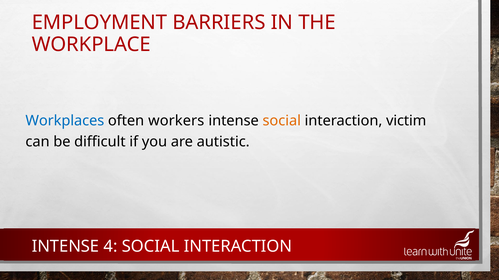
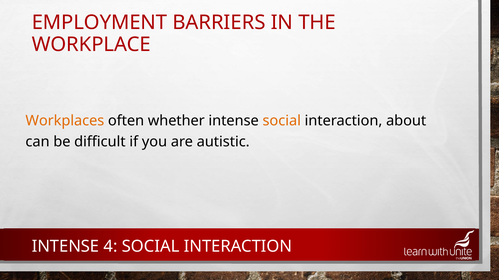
Workplaces colour: blue -> orange (65, 121)
workers: workers -> whether (176, 121)
victim: victim -> about (406, 121)
